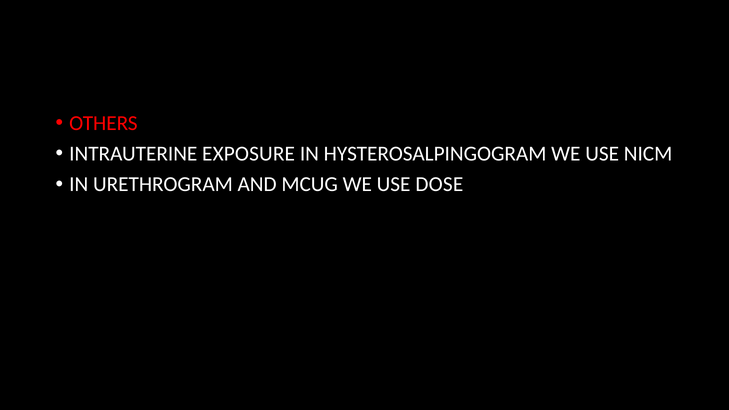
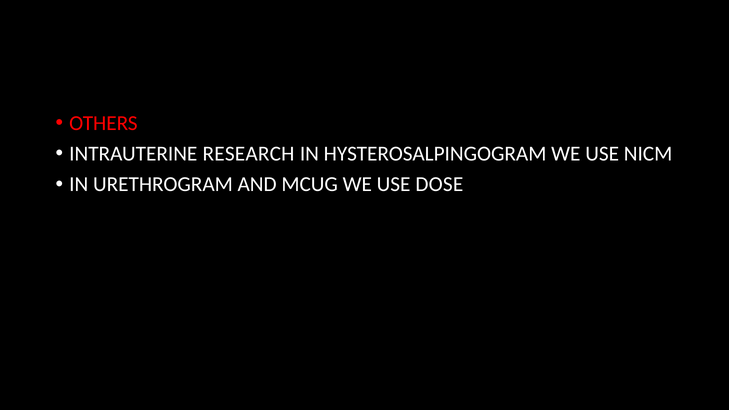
EXPOSURE: EXPOSURE -> RESEARCH (249, 154)
